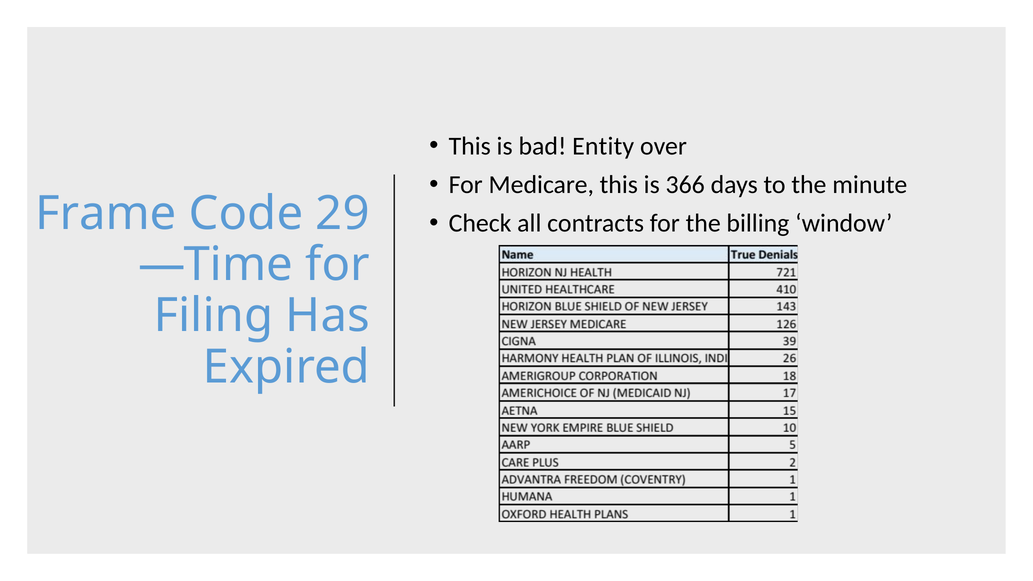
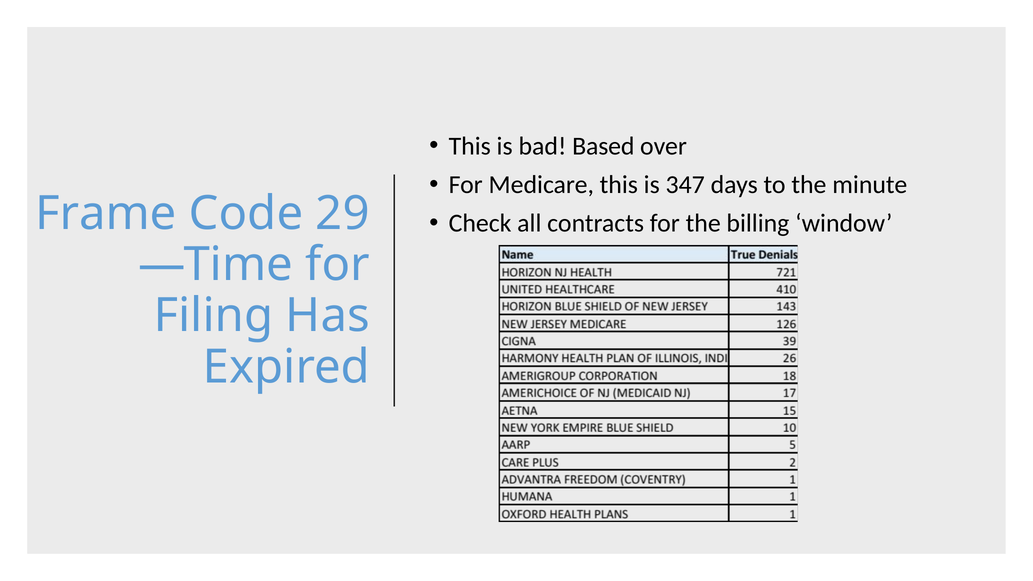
Entity: Entity -> Based (603, 146)
366: 366 -> 347 (685, 185)
